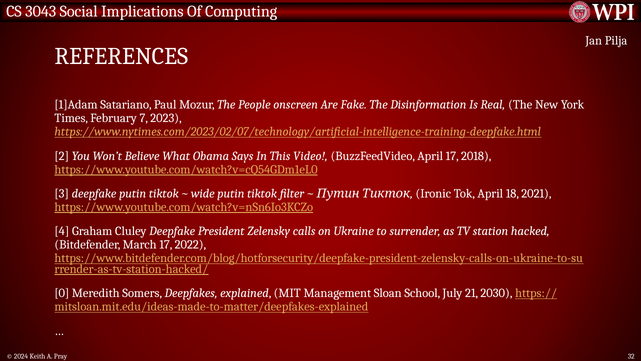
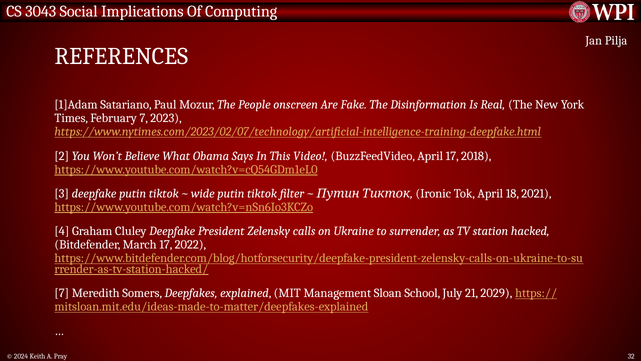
0: 0 -> 7 (62, 293)
2030: 2030 -> 2029 (496, 293)
